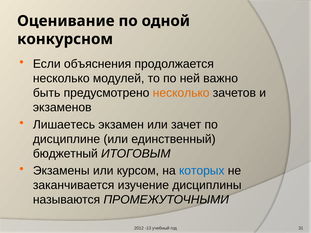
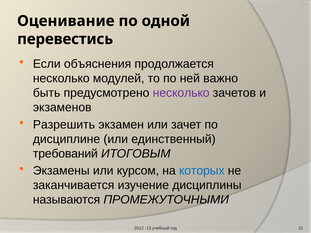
конкурсном: конкурсном -> перевестись (65, 39)
несколько colour: orange -> purple (181, 93)
Лишаетесь: Лишаетесь -> Разрешить (64, 125)
бюджетный: бюджетный -> требований (65, 154)
